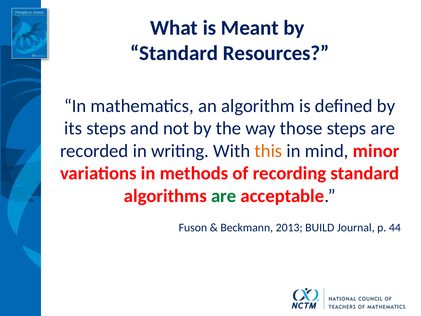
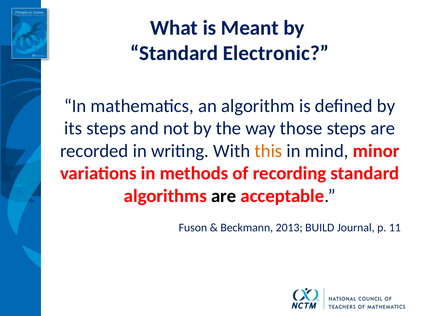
Resources: Resources -> Electronic (276, 53)
are colour: green -> black (224, 196)
44: 44 -> 11 (395, 227)
